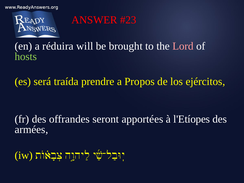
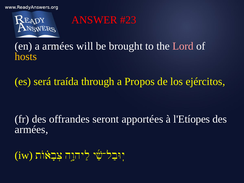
a réduira: réduira -> armées (58, 46)
hosts colour: light green -> yellow (26, 56)
prendre: prendre -> through (98, 81)
